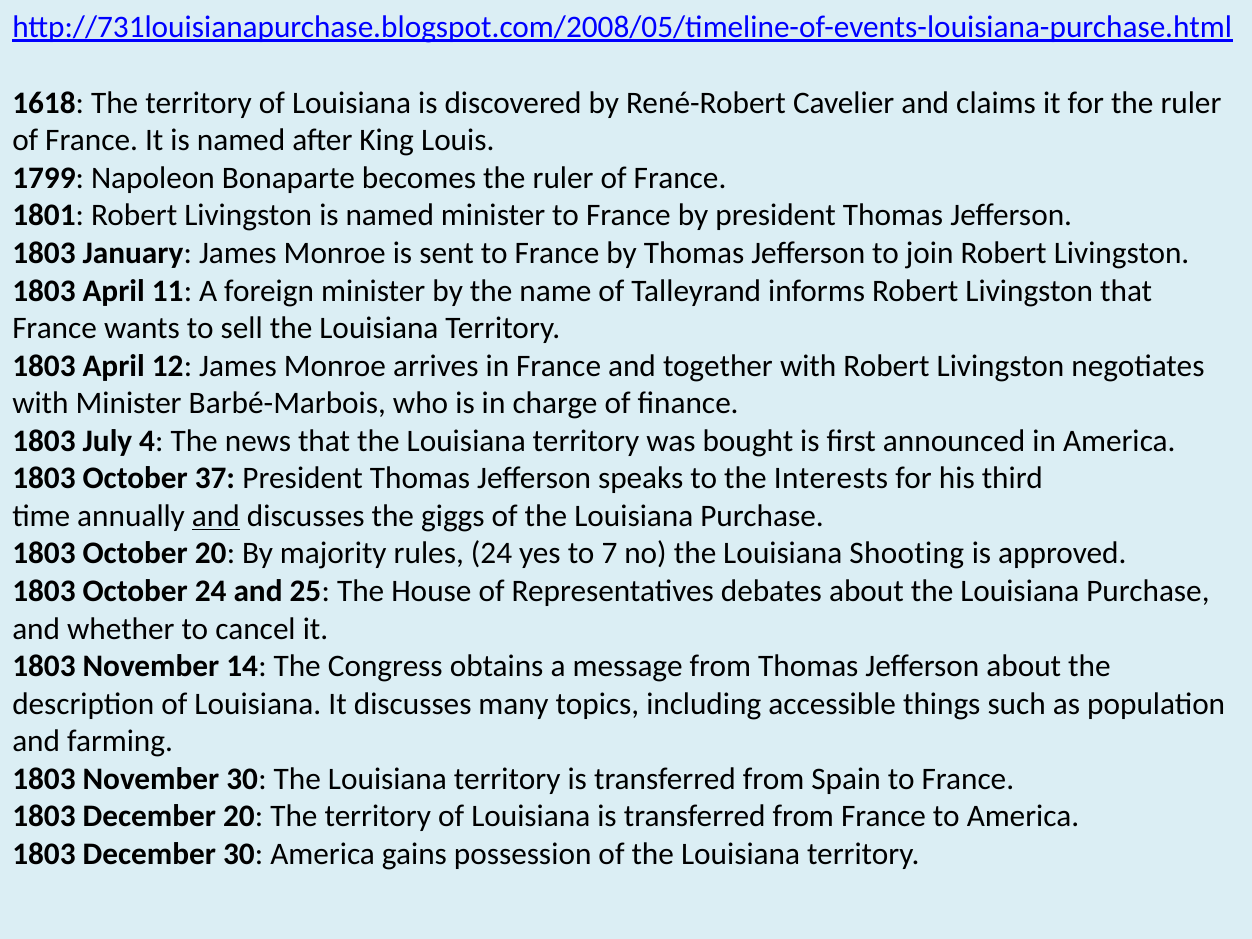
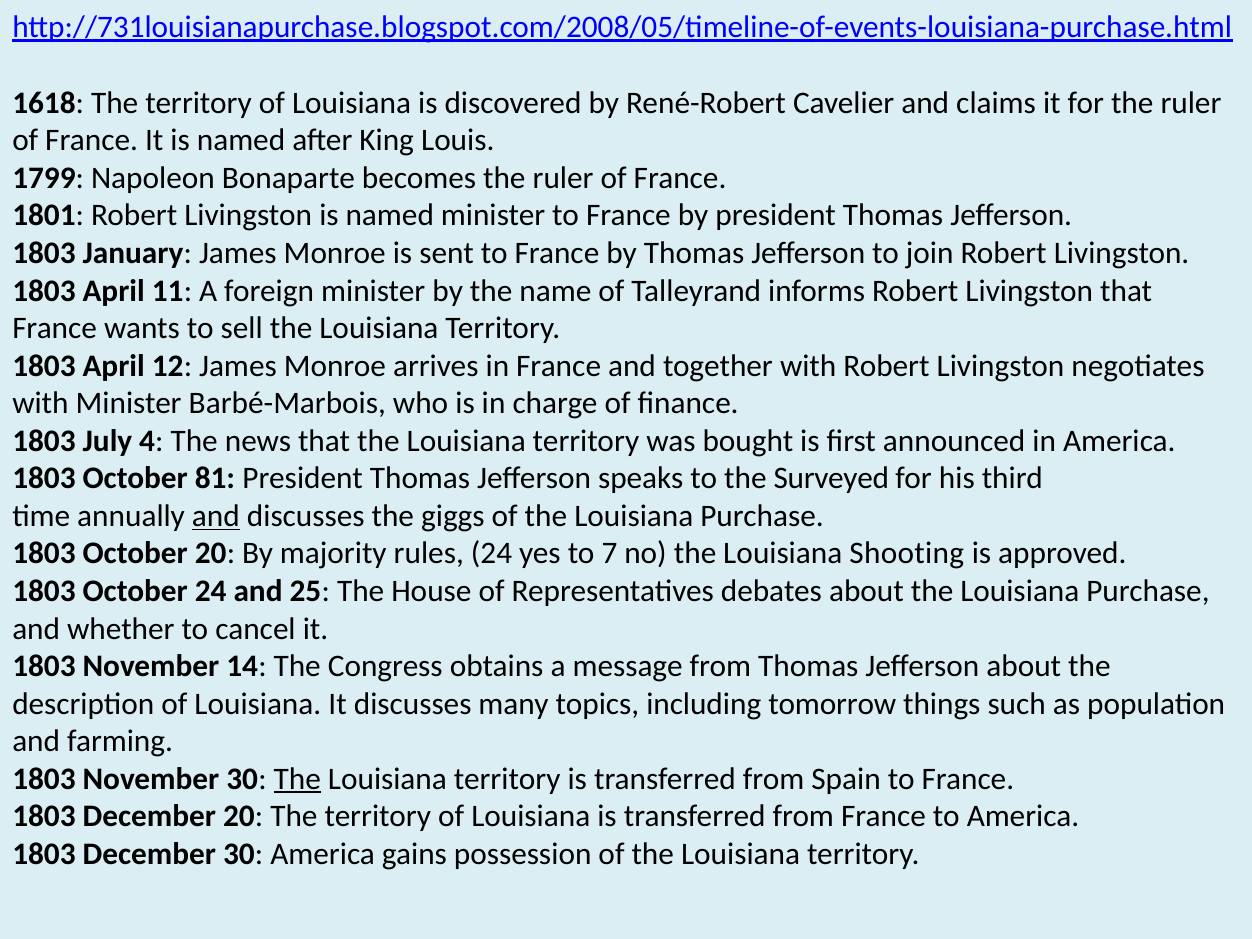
37: 37 -> 81 (215, 478)
Interests: Interests -> Surveyed (831, 478)
accessible: accessible -> tomorrow (832, 704)
The underline: none -> present (297, 779)
